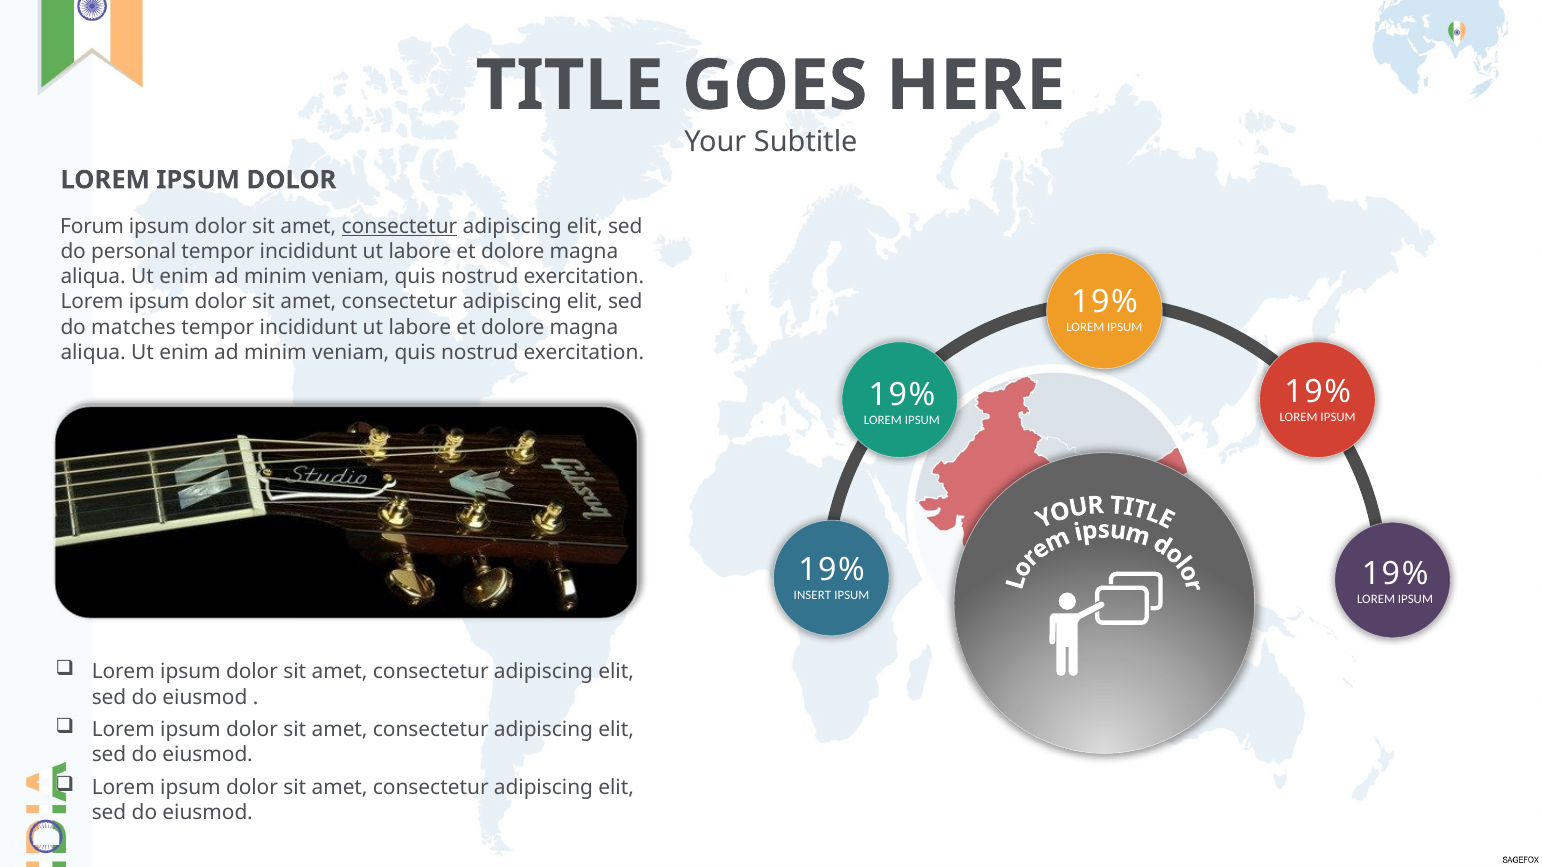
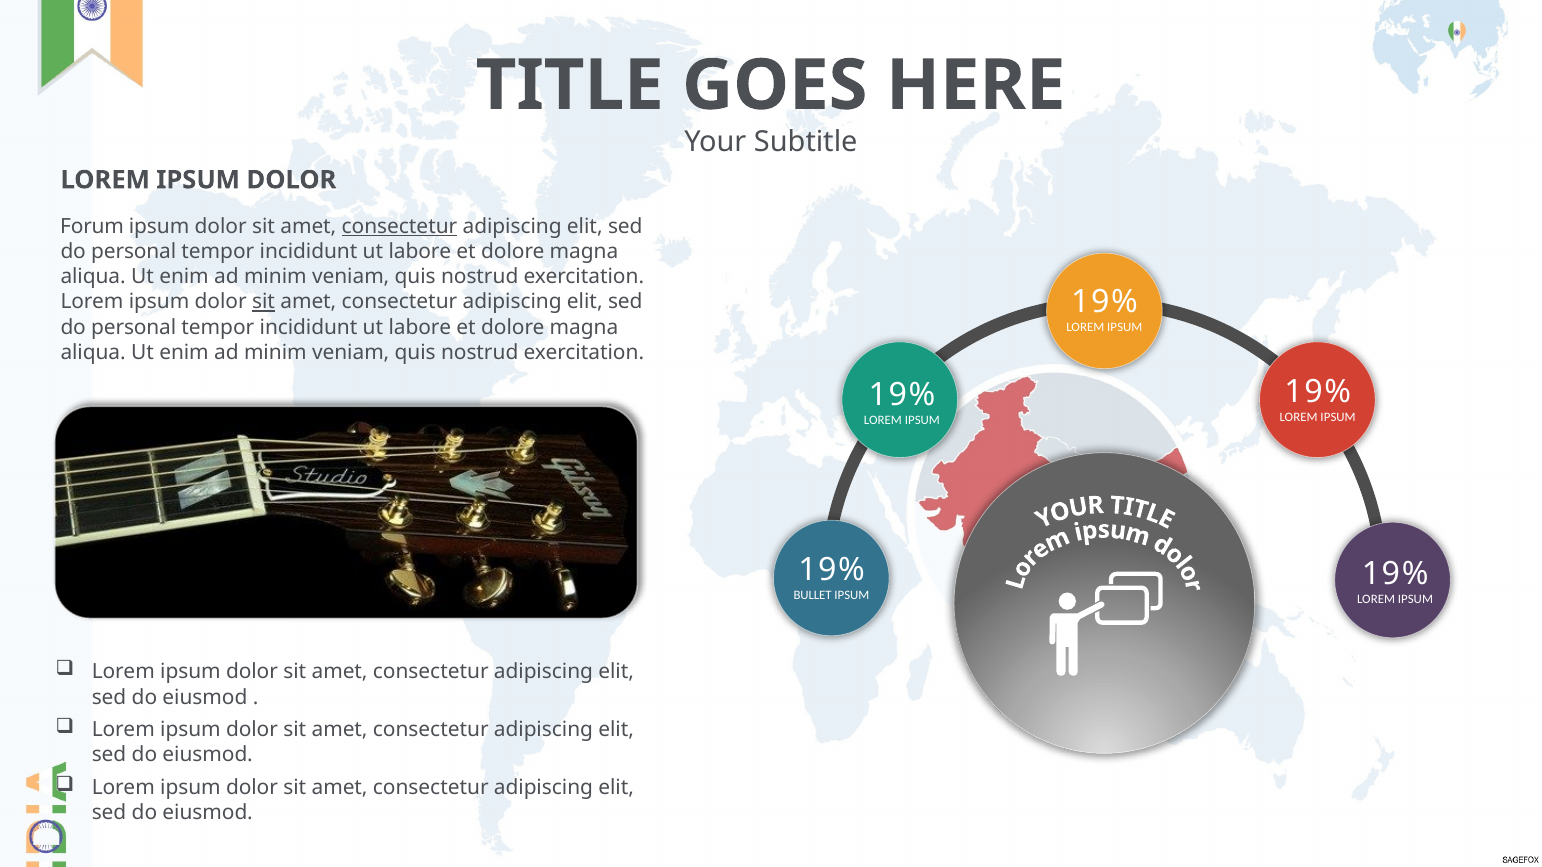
sit underline: none -> present (263, 302)
matches: matches -> personal (134, 327)
INSERT: INSERT -> BULLET (813, 596)
